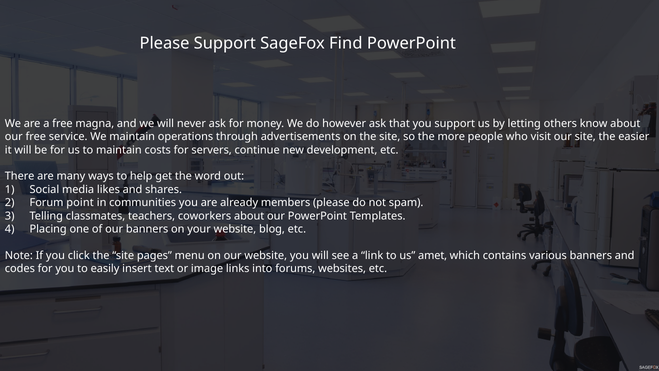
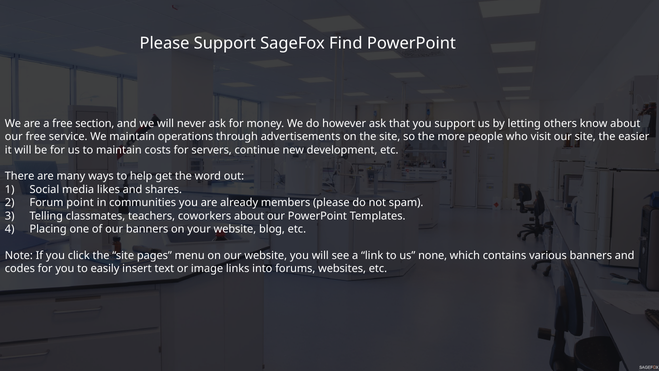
magna: magna -> section (95, 124)
amet: amet -> none (433, 255)
